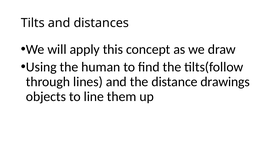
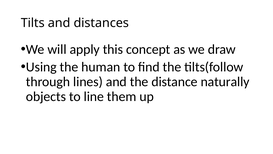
drawings: drawings -> naturally (225, 82)
